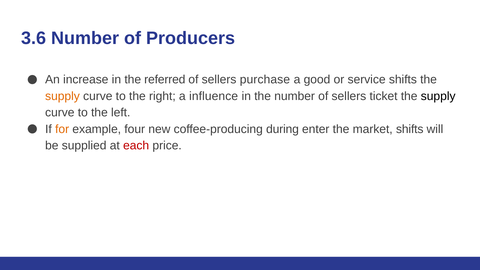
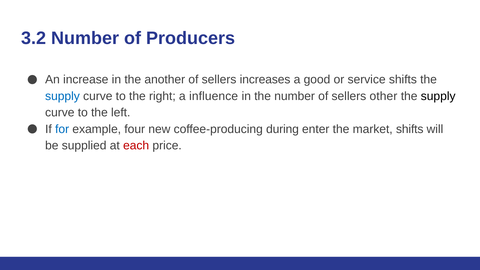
3.6: 3.6 -> 3.2 (34, 38)
referred: referred -> another (165, 80)
purchase: purchase -> increases (265, 80)
supply colour: orange -> blue (62, 96)
ticket: ticket -> other (383, 96)
for colour: orange -> blue (62, 129)
